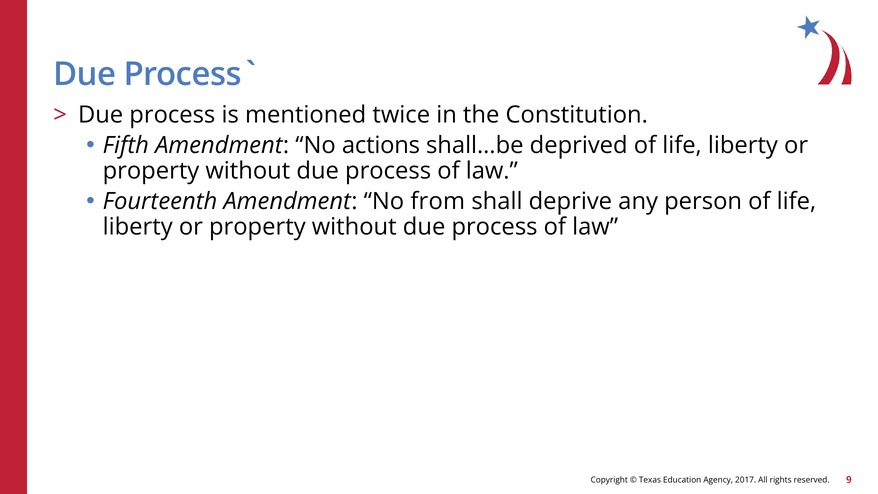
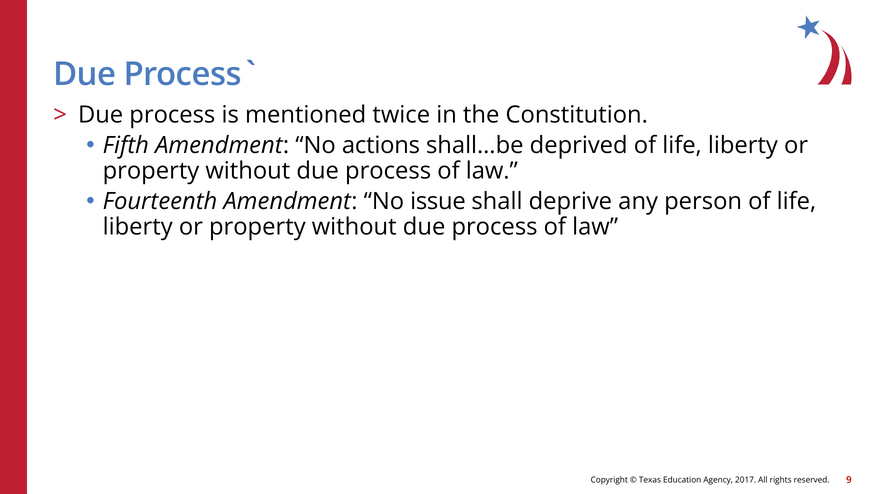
from: from -> issue (438, 201)
